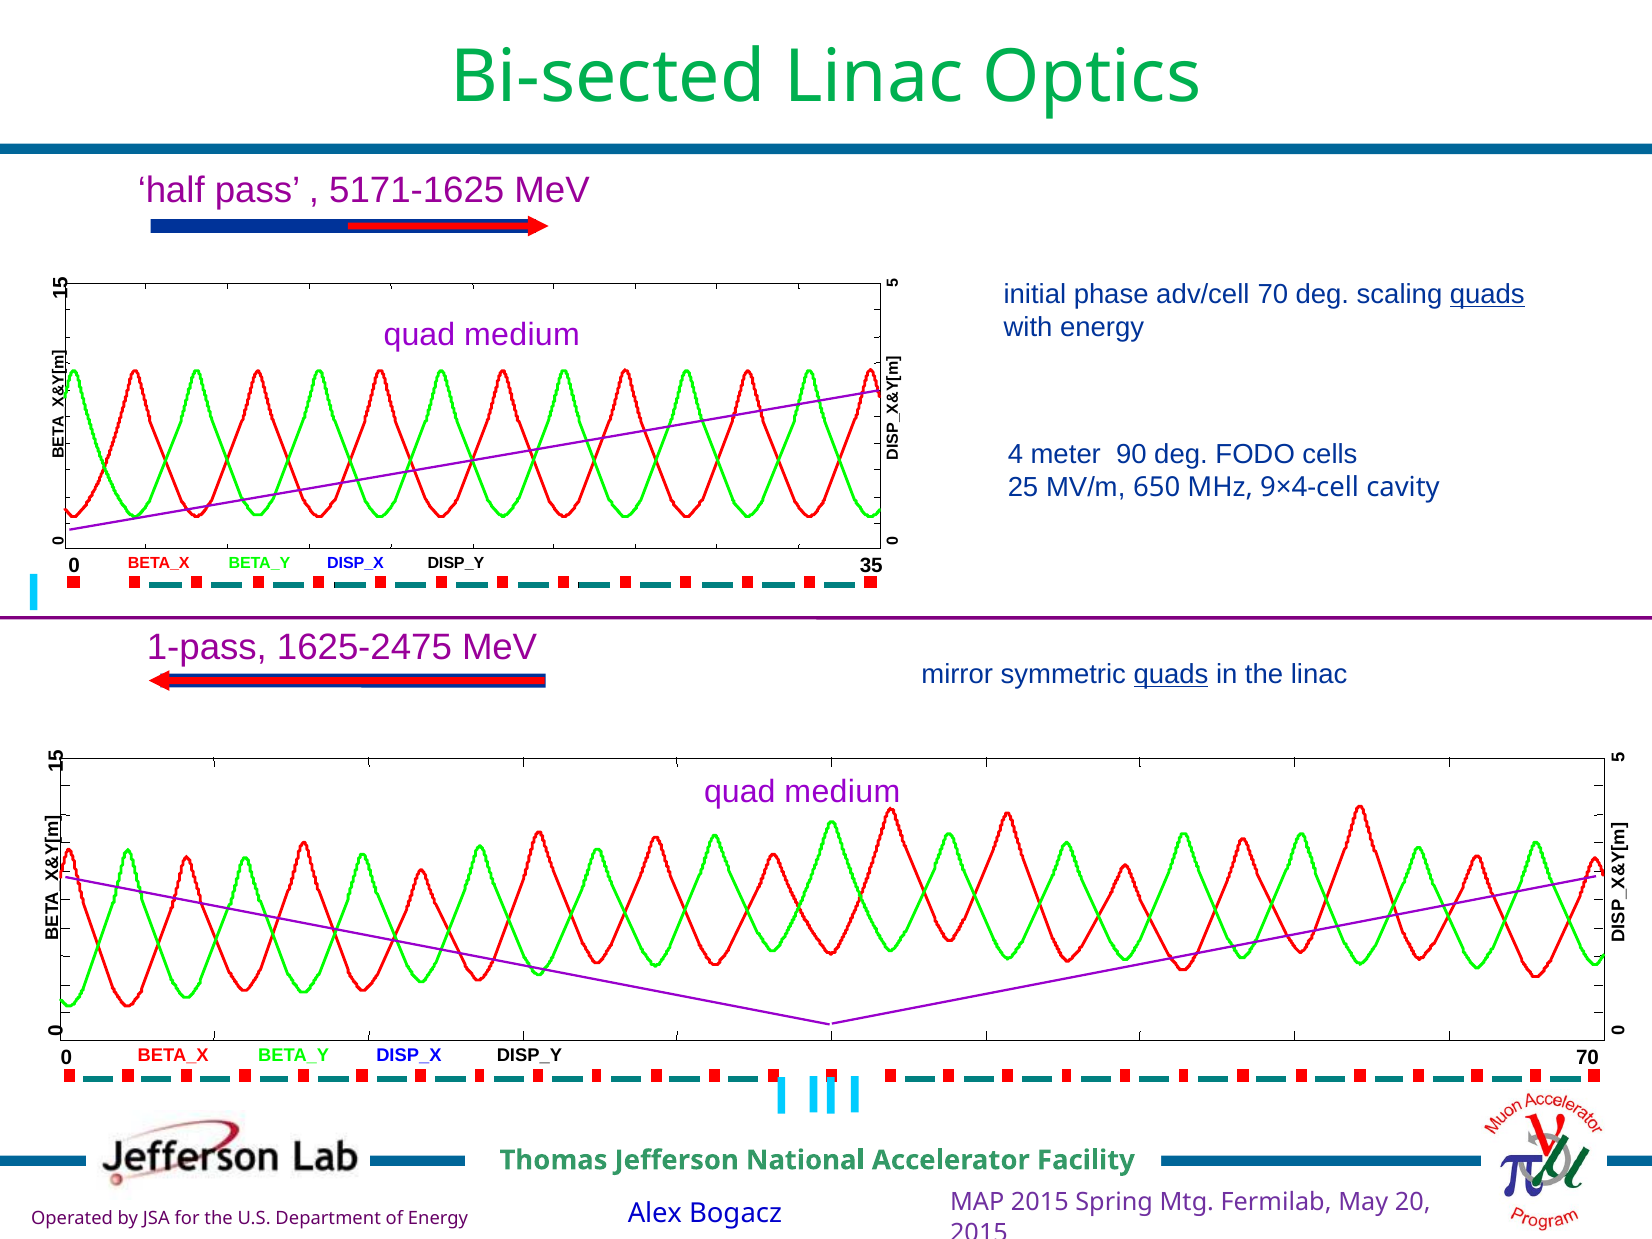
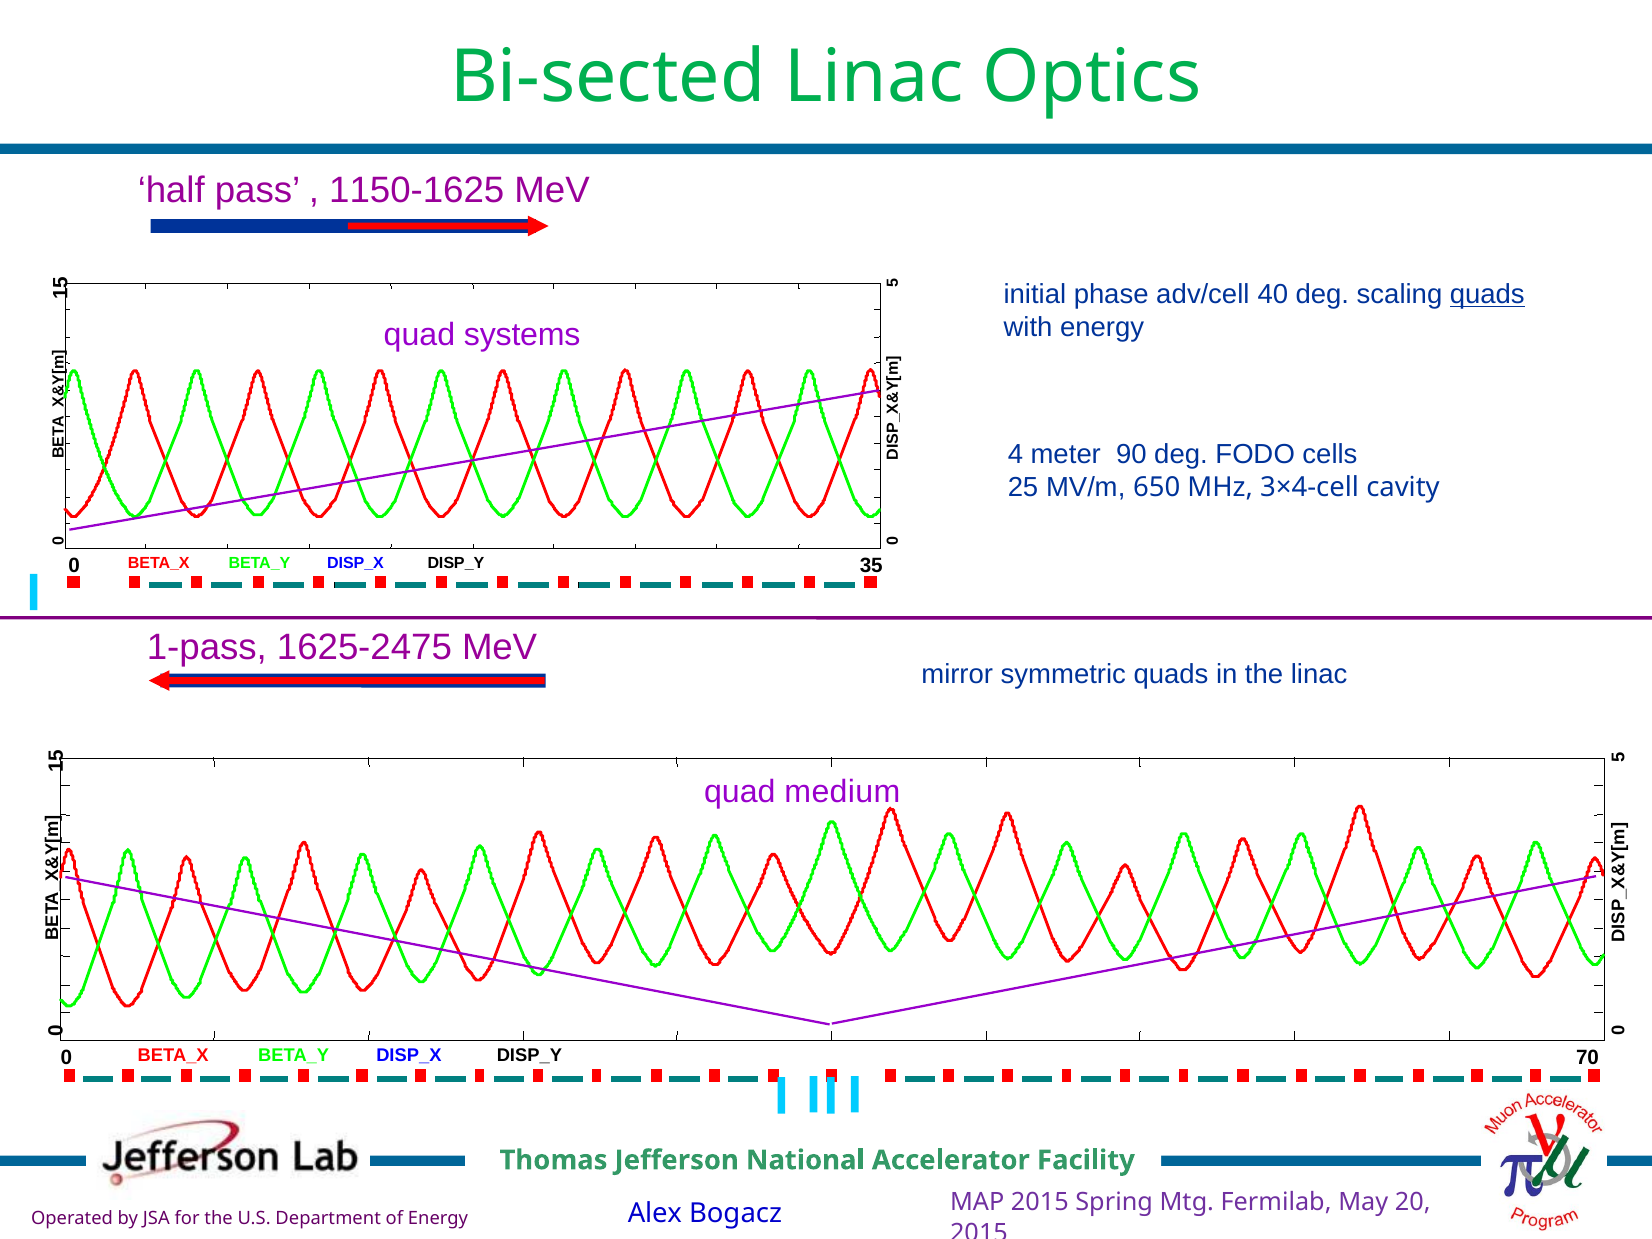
5171-1625: 5171-1625 -> 1150-1625 (417, 191)
adv/cell 70: 70 -> 40 (1273, 295)
medium: medium -> systems (522, 335)
9×4-cell: 9×4-cell -> 3×4-cell (1310, 487)
quads underline: present -> none (1171, 675)
